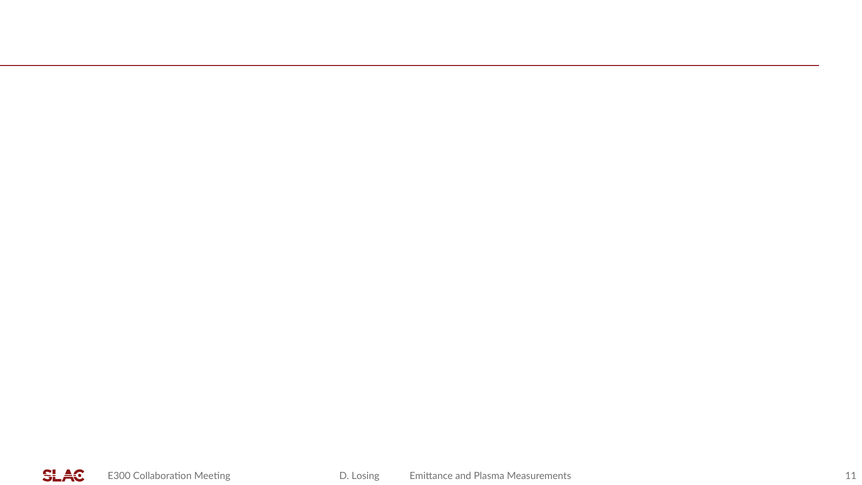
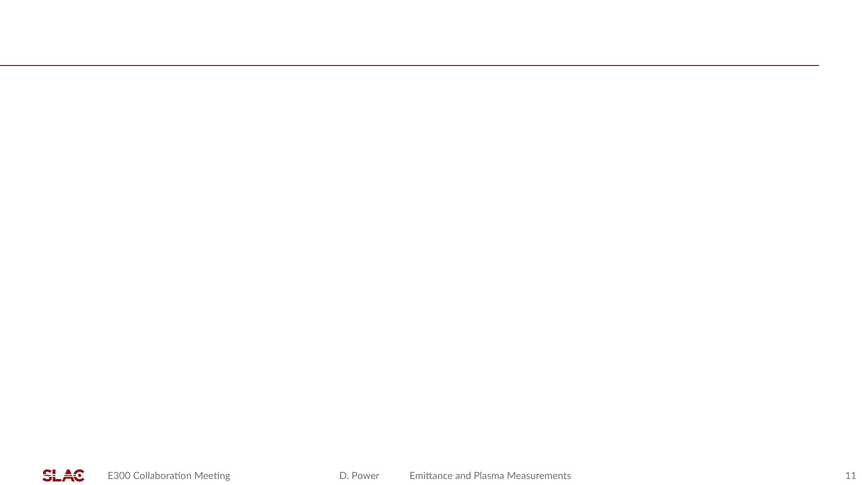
Losing: Losing -> Power (365, 476)
